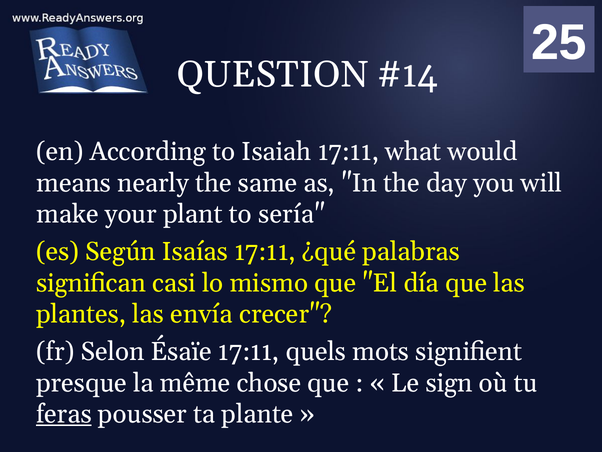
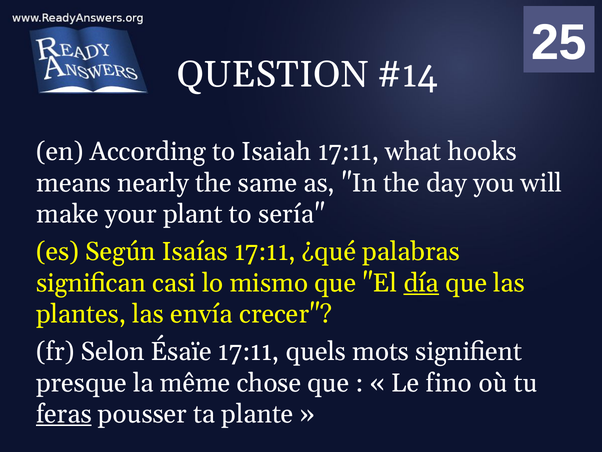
would: would -> hooks (482, 152)
día underline: none -> present (421, 283)
sign: sign -> fino (449, 383)
